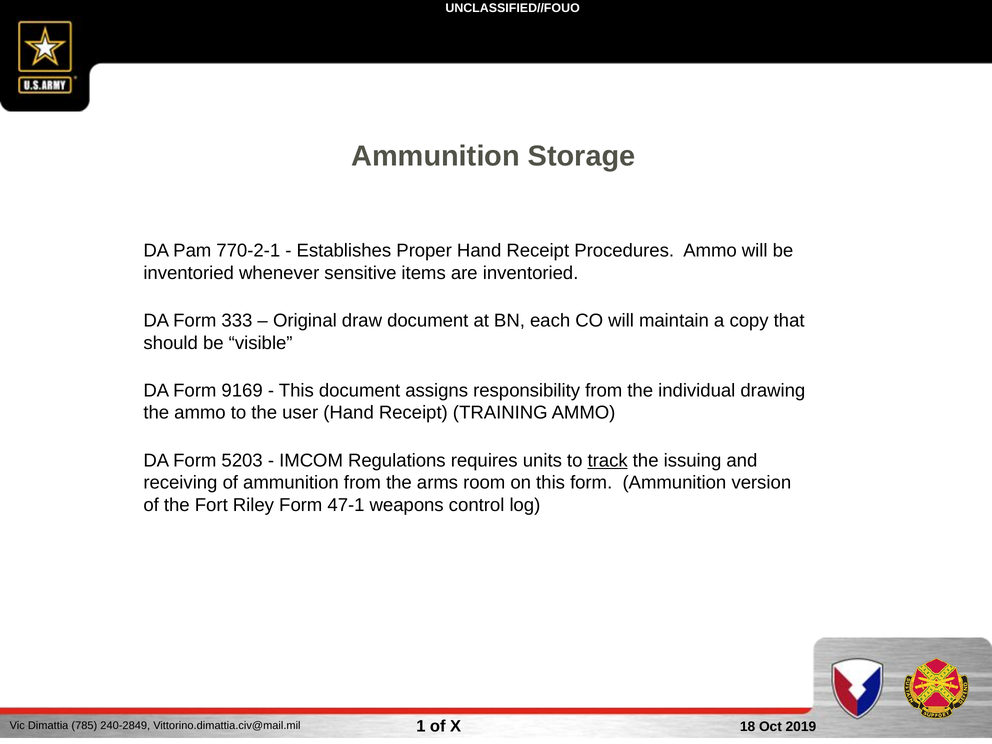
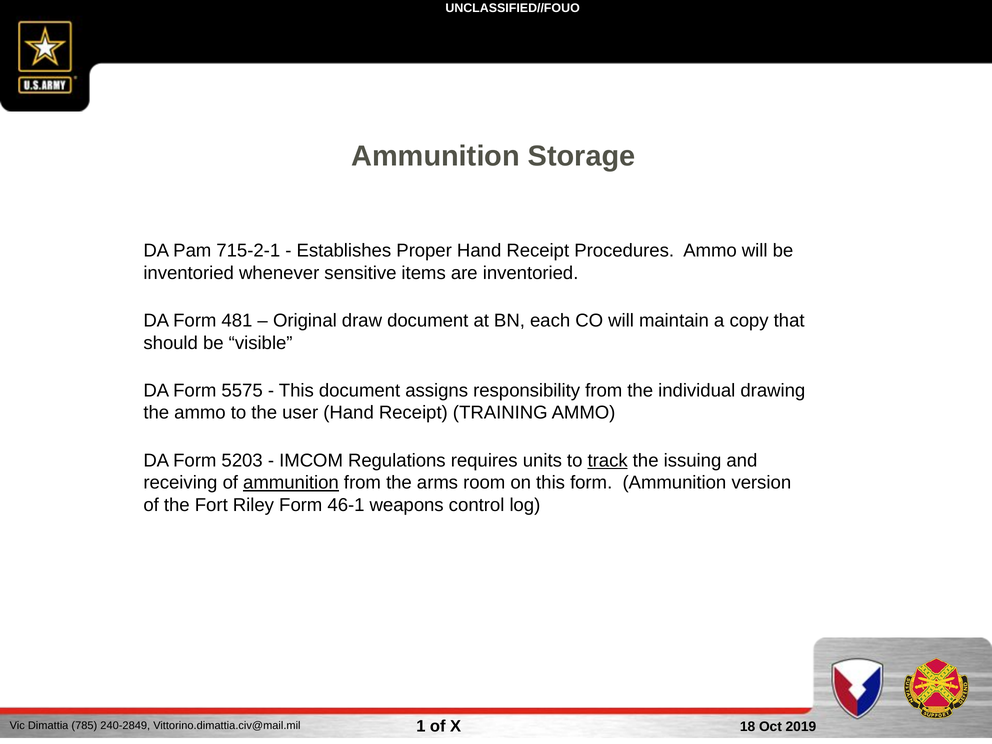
770-2-1: 770-2-1 -> 715-2-1 (248, 251)
333: 333 -> 481 (237, 321)
9169: 9169 -> 5575 (242, 391)
ammunition underline: none -> present (291, 483)
47-1: 47-1 -> 46-1 (346, 505)
